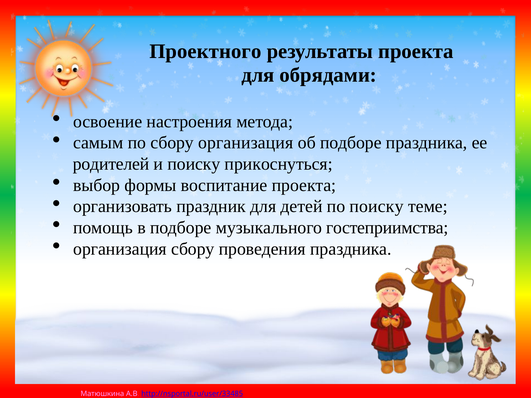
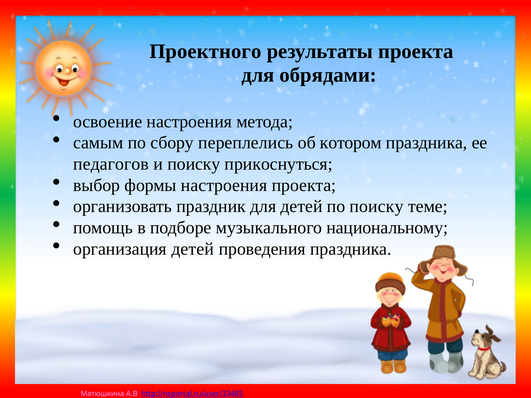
сбору организация: организация -> переплелись (246, 143)
об подборе: подборе -> котором (351, 143)
родителей: родителей -> педагогов (111, 164)
формы воспитание: воспитание -> настроения (224, 185)
гостеприимства: гостеприимства -> национальному (387, 228)
организация сбору: сбору -> детей (193, 249)
